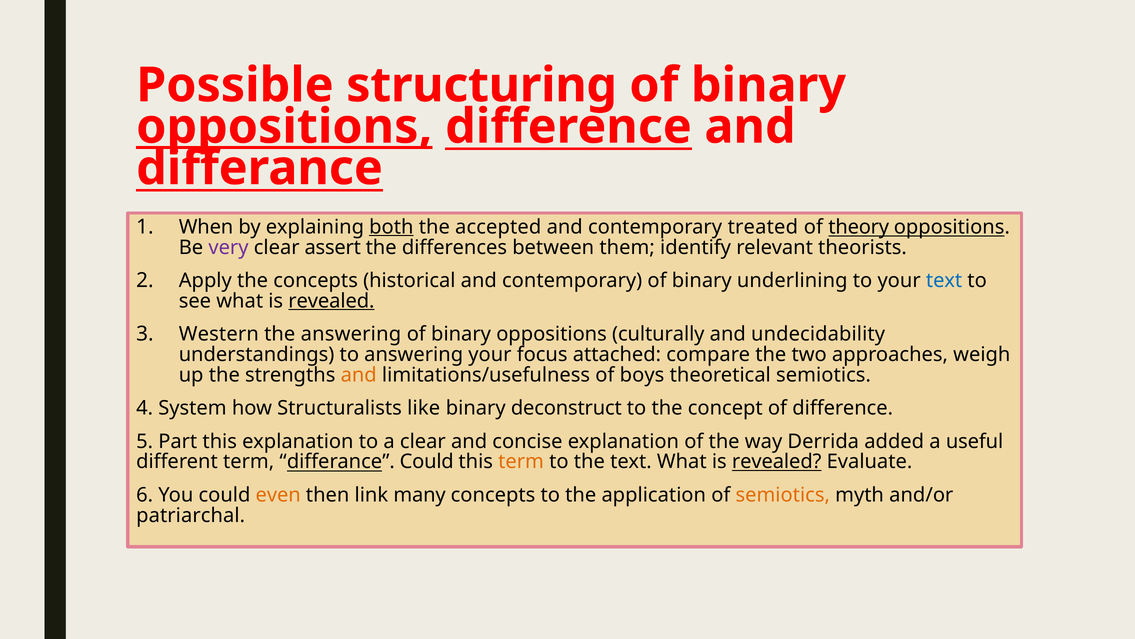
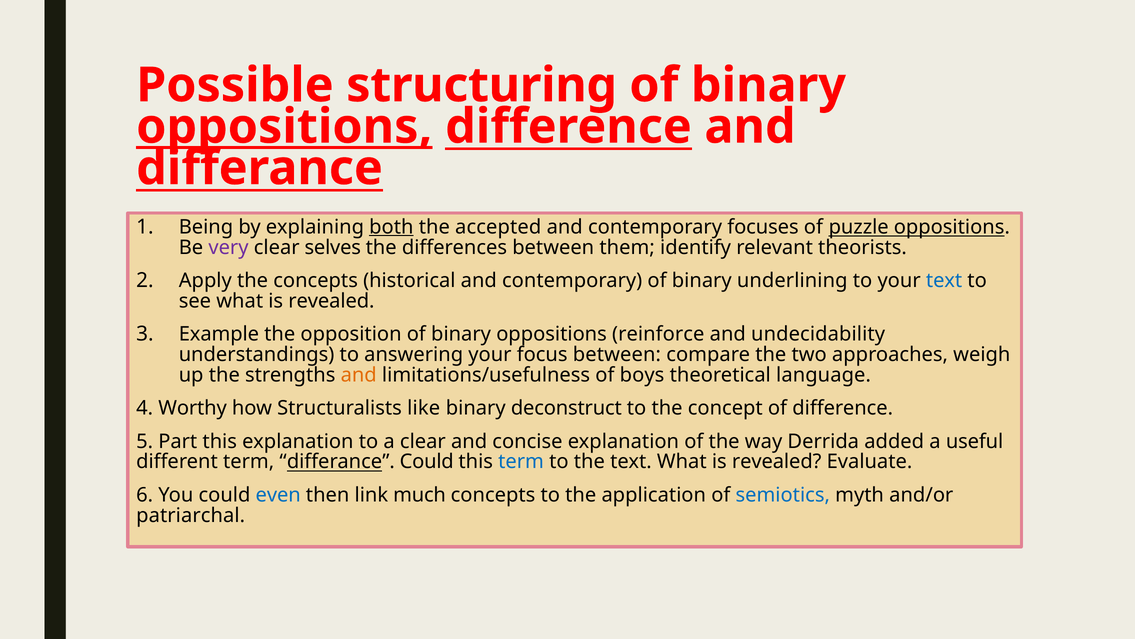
When: When -> Being (206, 227)
treated: treated -> focuses (763, 227)
theory: theory -> puzzle (859, 227)
assert: assert -> selves (333, 247)
revealed underline: present -> none (331, 301)
Western: Western -> Example (219, 334)
the answering: answering -> opposition (351, 334)
culturally: culturally -> reinforce (658, 334)
focus attached: attached -> between (617, 354)
theoretical semiotics: semiotics -> language (824, 375)
System: System -> Worthy (193, 408)
term colour: orange -> blue (521, 461)
revealed underline: present -> none (777, 461)
even colour: orange -> blue (278, 495)
many: many -> much (420, 495)
semiotics colour: orange -> blue (783, 495)
